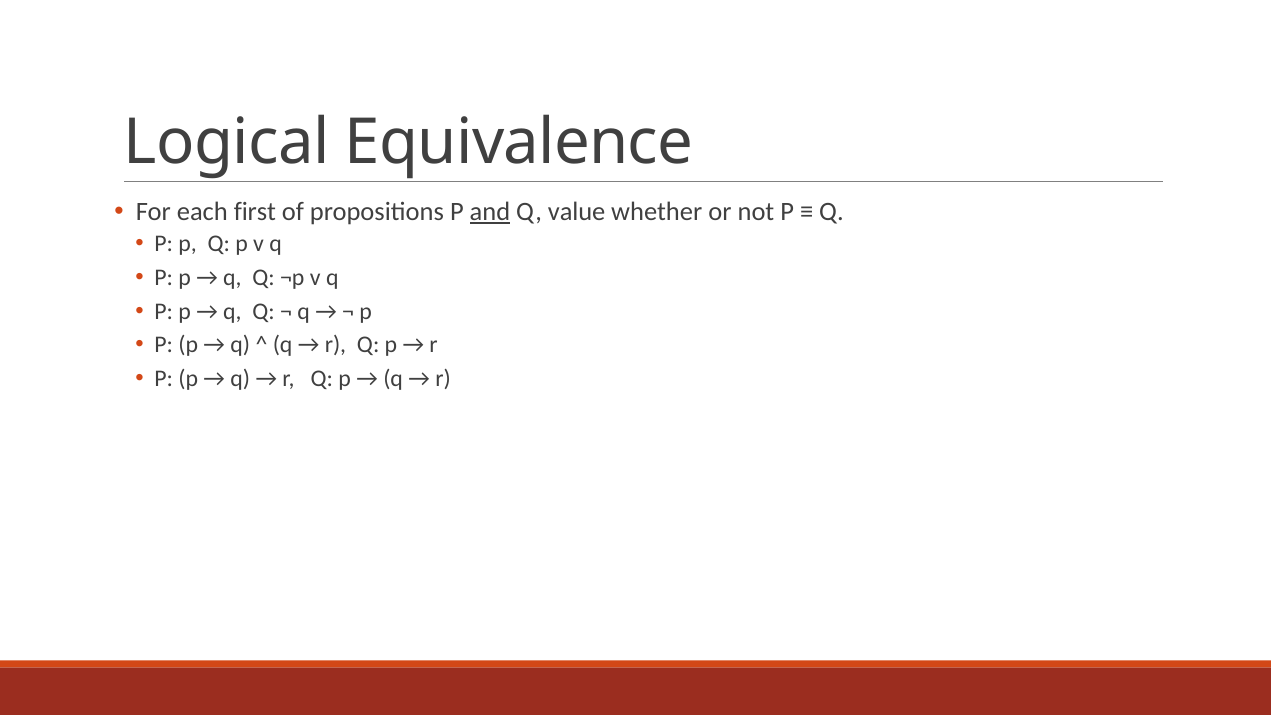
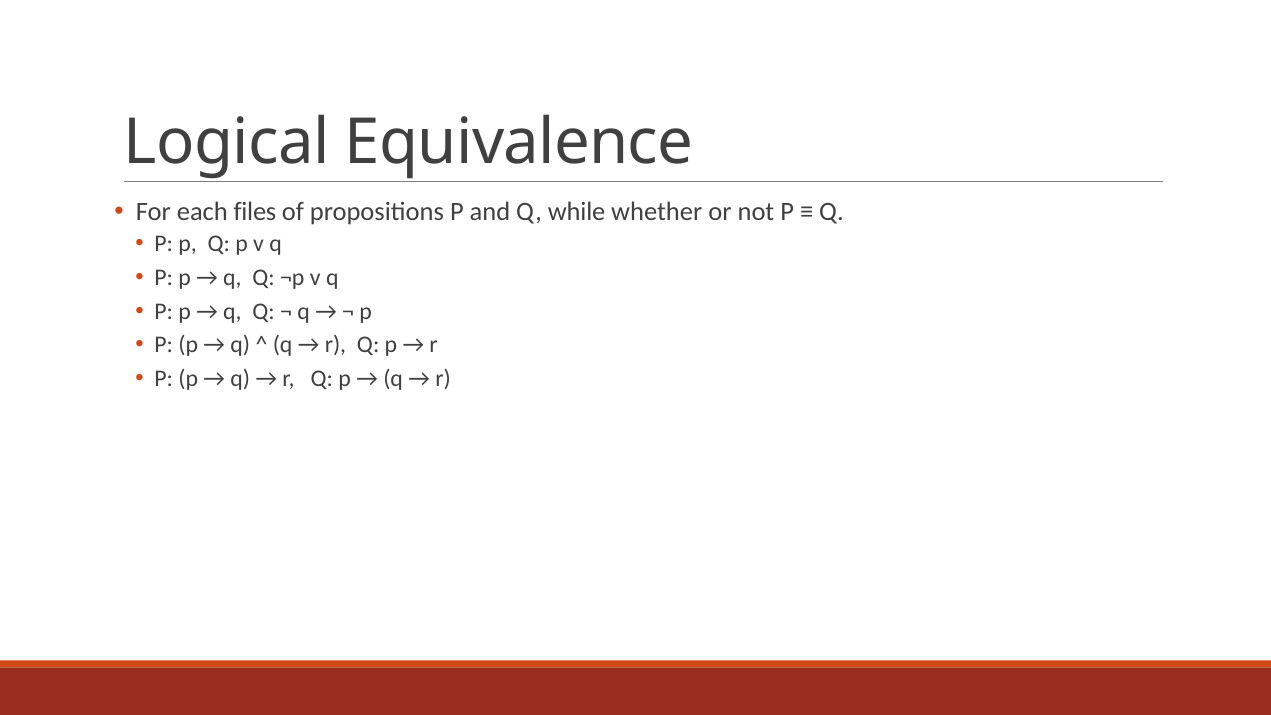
first: first -> files (255, 211)
and underline: present -> none (490, 211)
value: value -> while (577, 211)
